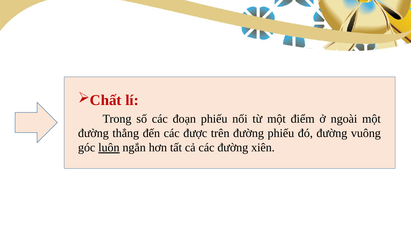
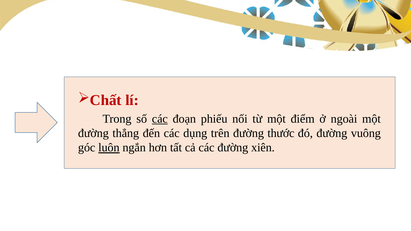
các underline: none -> present (160, 119)
được: được -> dụng (195, 133)
đường phiếu: phiếu -> thước (281, 133)
